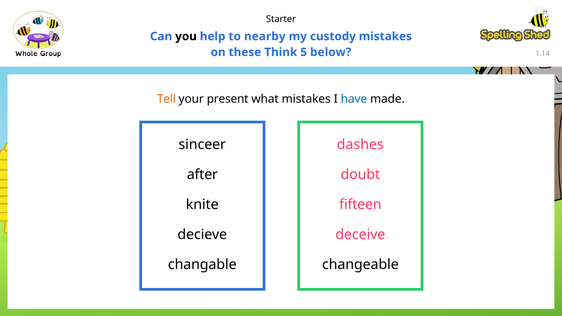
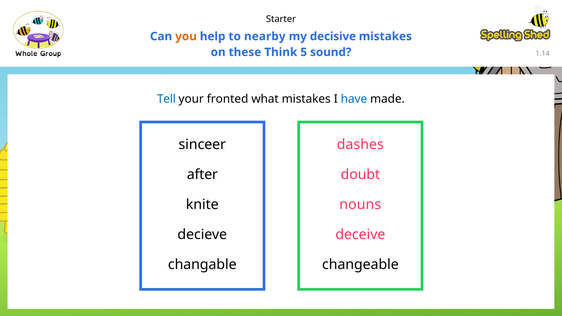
you colour: black -> orange (186, 36)
custody: custody -> decisive (333, 36)
below: below -> sound (331, 52)
Tell colour: orange -> blue (166, 99)
present: present -> fronted (228, 99)
fifteen: fifteen -> nouns (360, 204)
